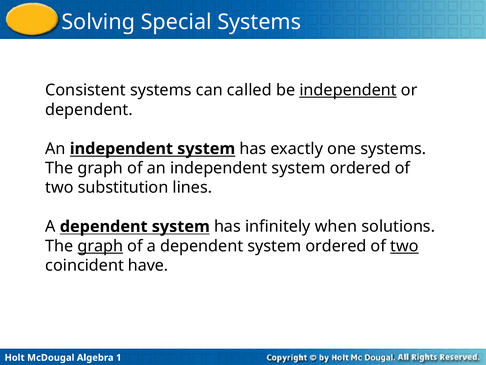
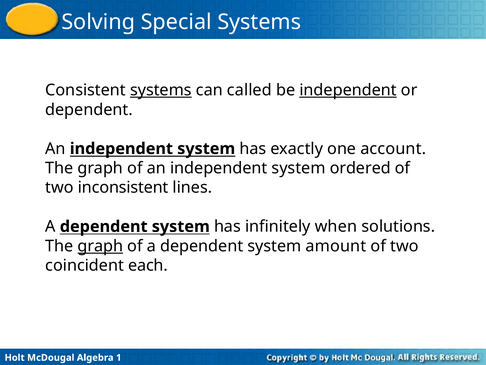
systems underline: none -> present (161, 90)
one systems: systems -> account (393, 149)
substitution: substitution -> inconsistent (123, 187)
dependent system ordered: ordered -> amount (336, 246)
two underline: present -> none (404, 246)
have: have -> each (148, 265)
